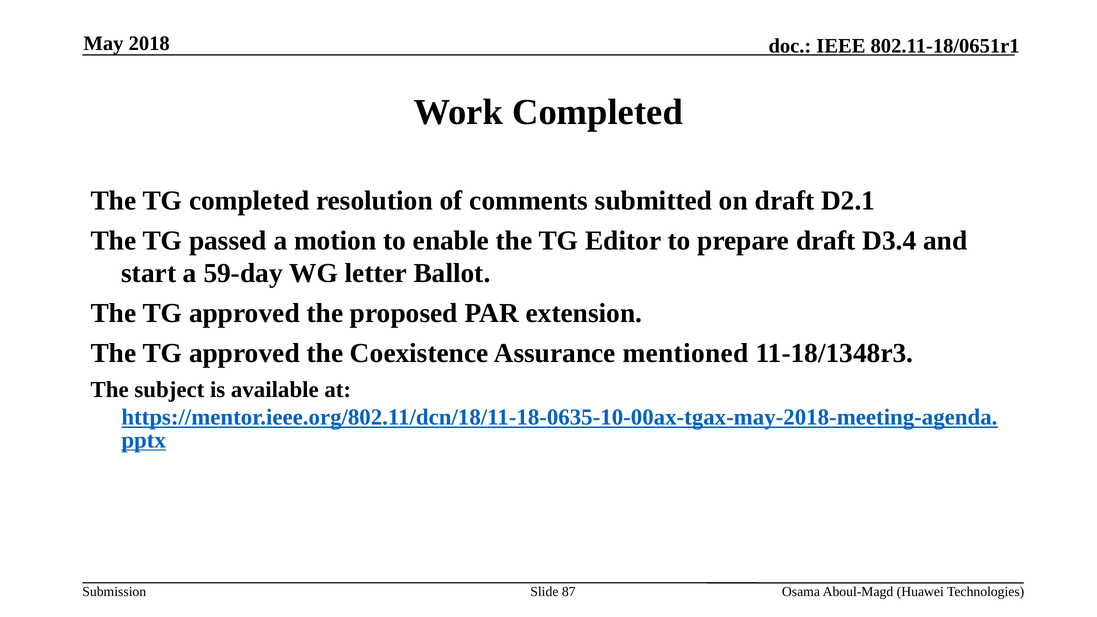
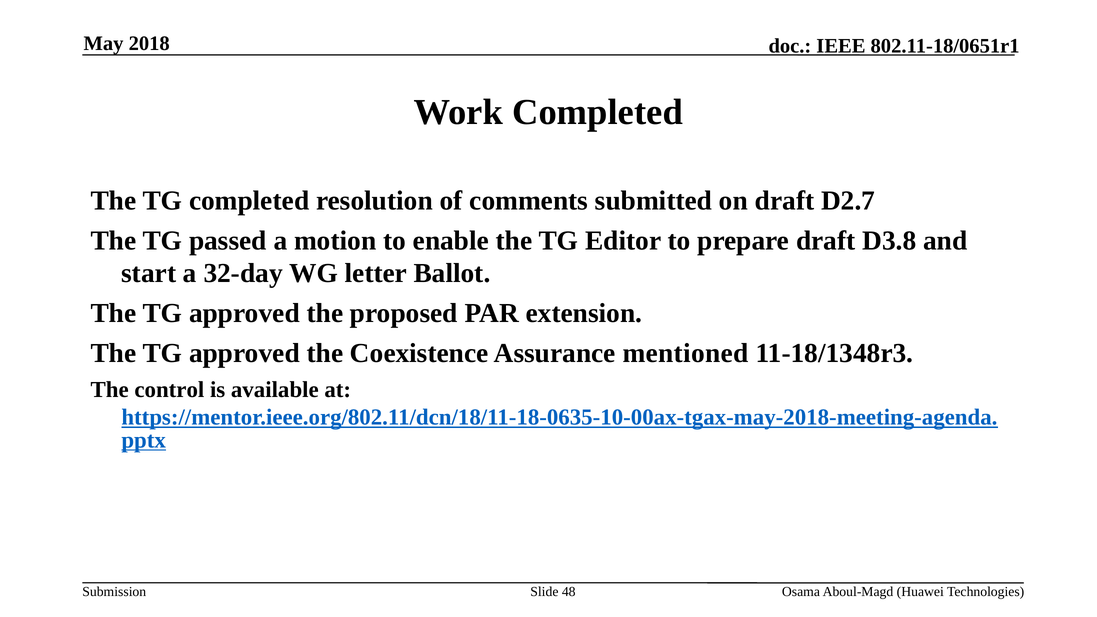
D2.1: D2.1 -> D2.7 (848, 201)
D3.4: D3.4 -> D3.8 (889, 241)
59-day: 59-day -> 32-day (243, 273)
subject: subject -> control (169, 390)
87: 87 -> 48 (569, 592)
